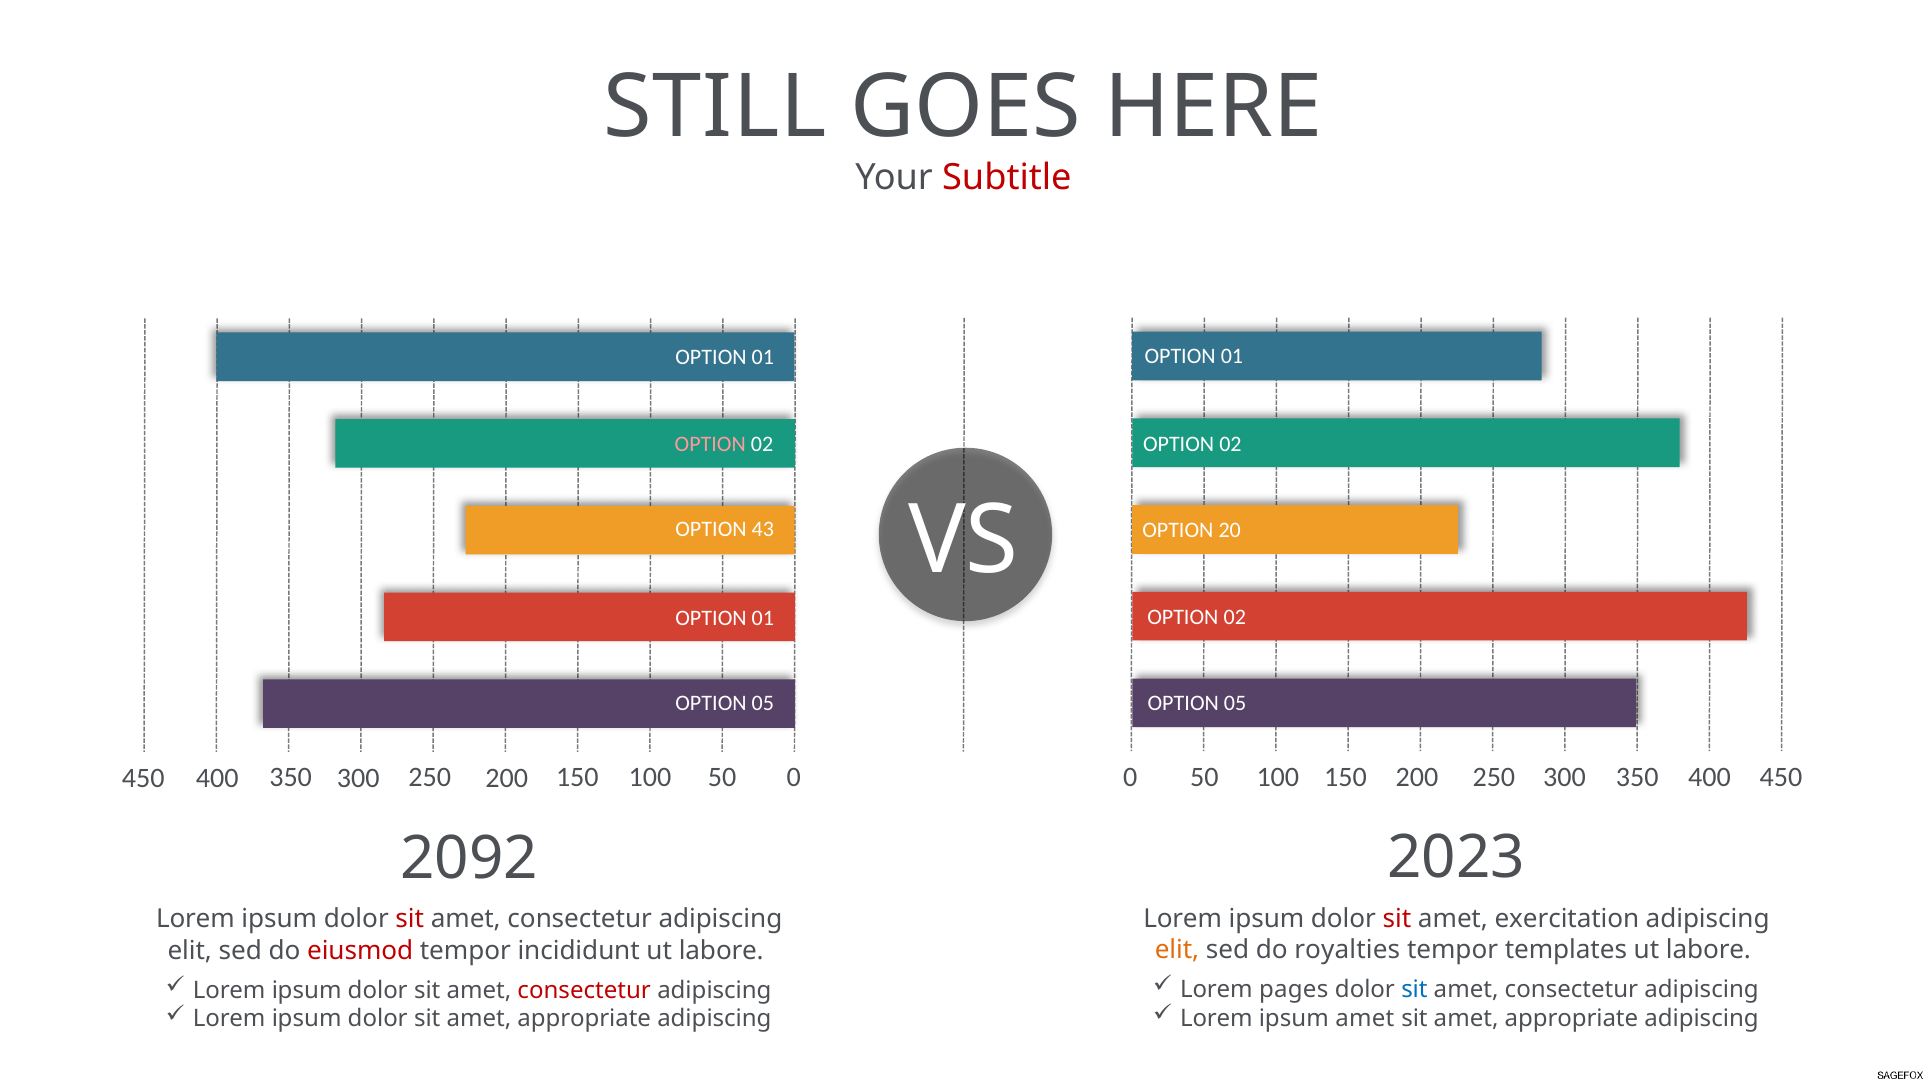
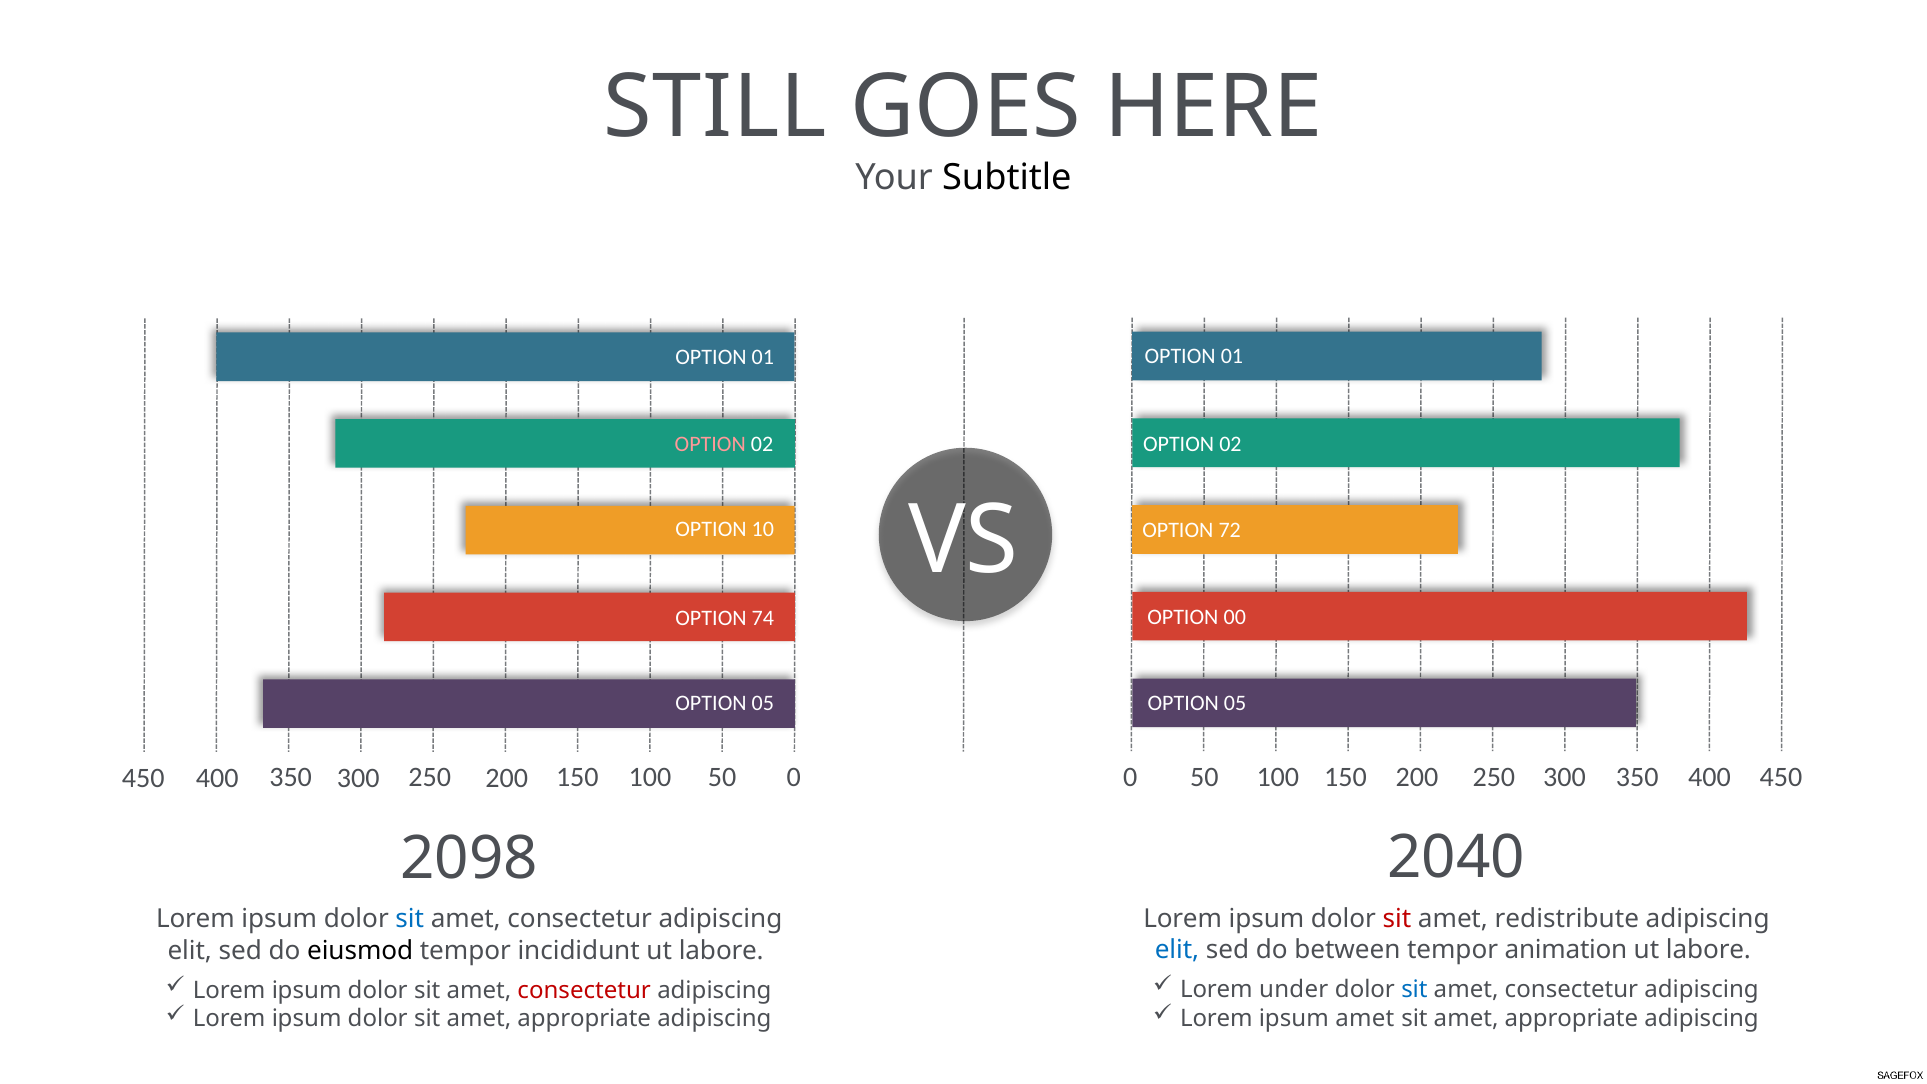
Subtitle colour: red -> black (1007, 178)
43: 43 -> 10 (763, 529)
20: 20 -> 72 (1230, 531)
02: 02 -> 00 (1235, 617)
01: 01 -> 74 (763, 618)
2023: 2023 -> 2040 (1456, 858)
2092: 2092 -> 2098 (469, 858)
exercitation: exercitation -> redistribute (1567, 918)
sit colour: red -> blue (410, 919)
elit colour: orange -> blue (1177, 950)
royalties: royalties -> between (1347, 950)
templates: templates -> animation (1566, 950)
eiusmod colour: red -> black (360, 950)
pages: pages -> under (1294, 989)
